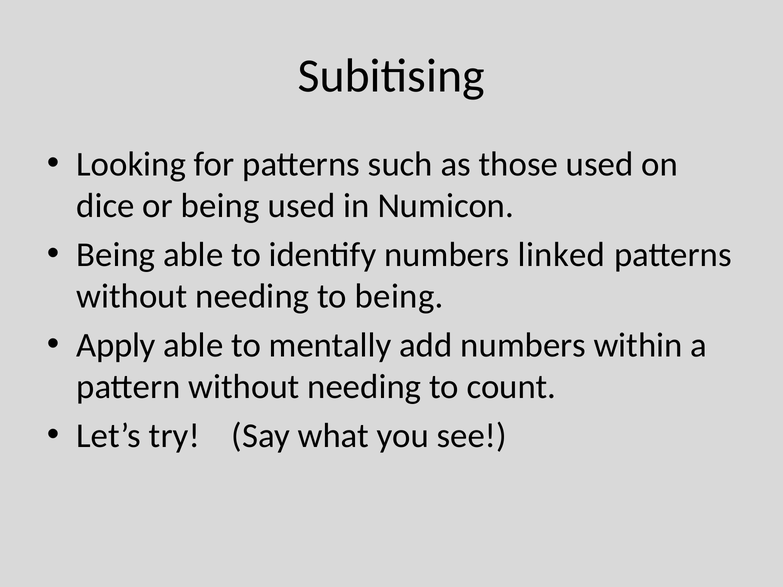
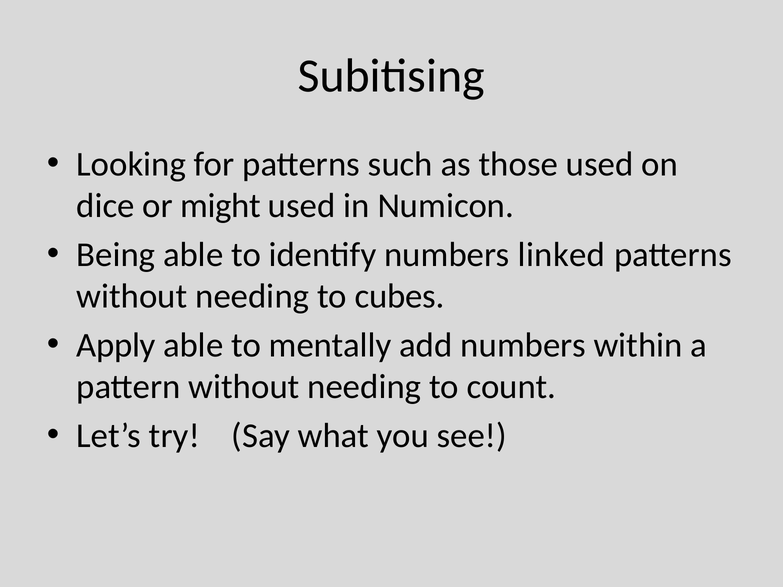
or being: being -> might (221, 206)
to being: being -> cubes (399, 297)
